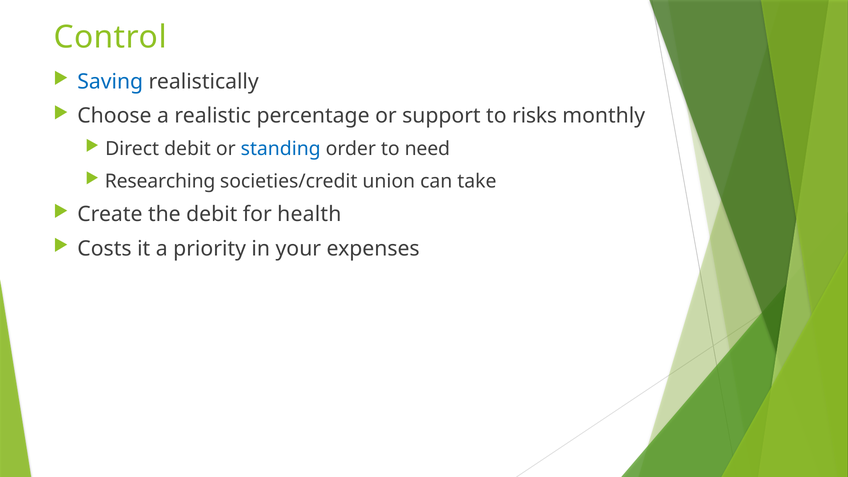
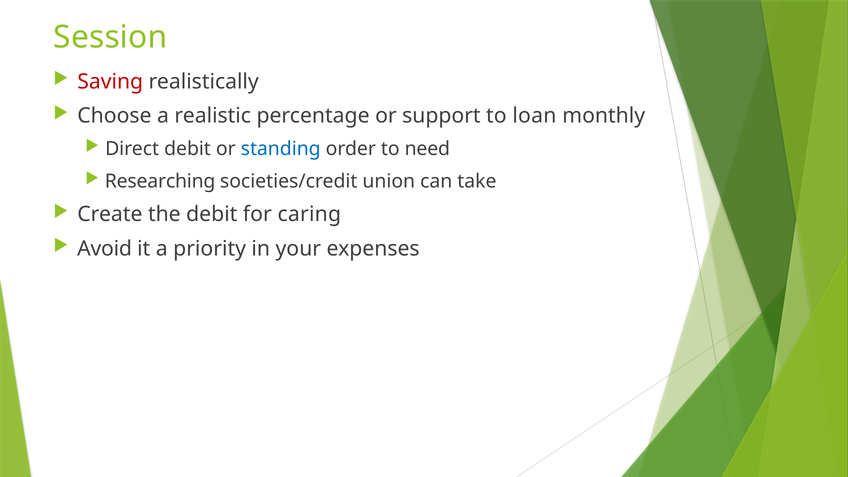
Control: Control -> Session (110, 37)
Saving colour: blue -> red (110, 82)
risks: risks -> loan (534, 116)
health: health -> caring (309, 214)
Costs: Costs -> Avoid (105, 249)
